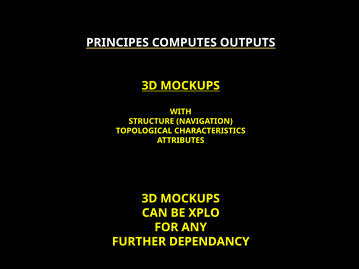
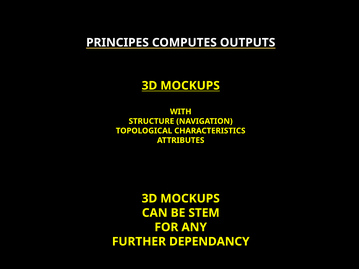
XPLO: XPLO -> STEM (204, 213)
